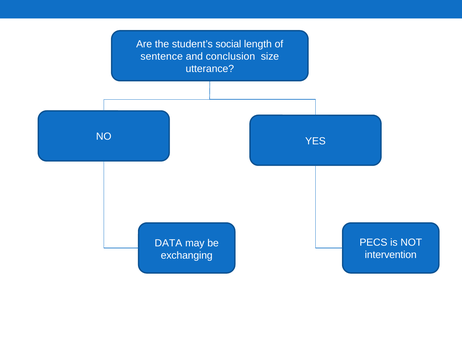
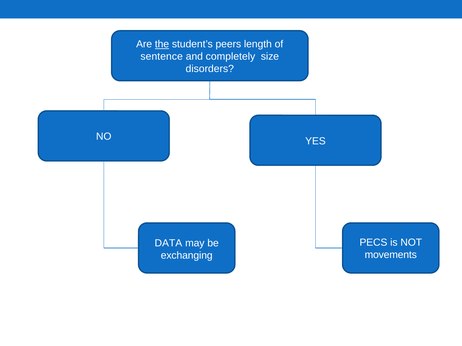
the underline: none -> present (162, 44)
social: social -> peers (228, 44)
conclusion: conclusion -> completely (230, 57)
utterance: utterance -> disorders (210, 69)
intervention: intervention -> movements (391, 255)
